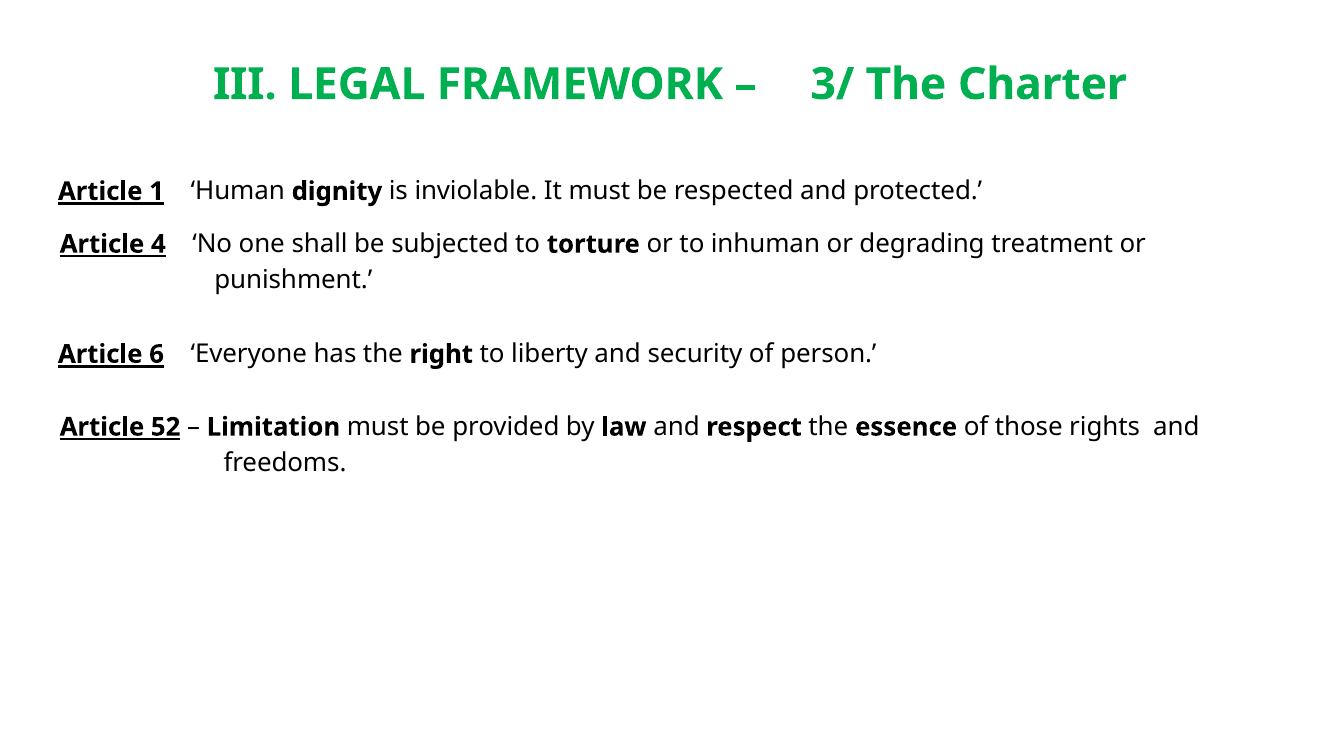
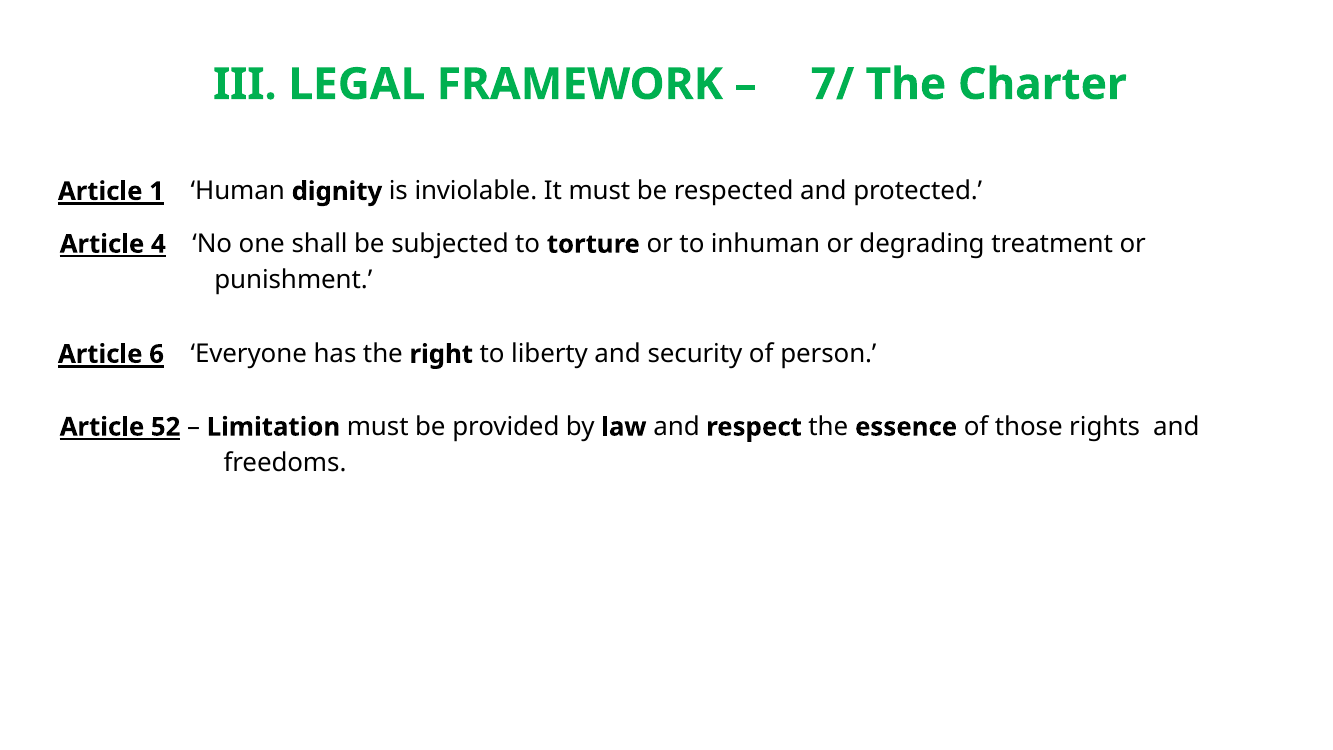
3/: 3/ -> 7/ (832, 84)
